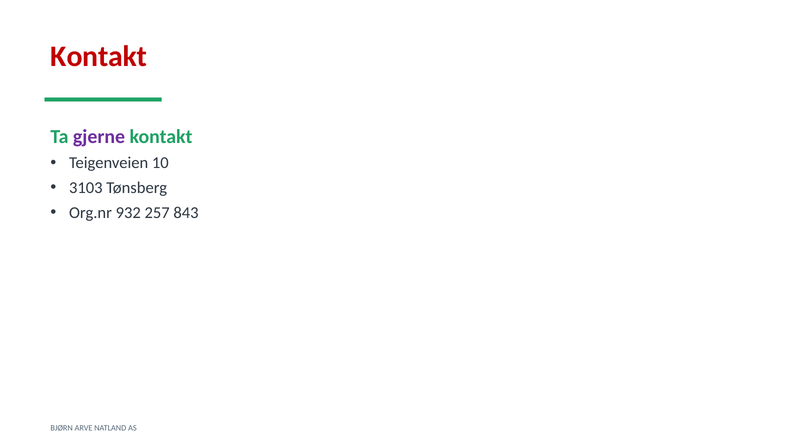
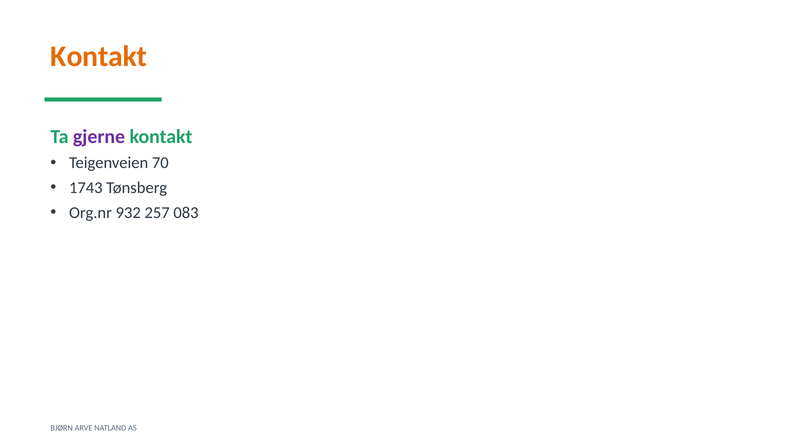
Kontakt colour: red -> orange (99, 57)
10: 10 -> 70 (160, 163)
3103: 3103 -> 1743 (86, 188)
843: 843 -> 083 (186, 213)
